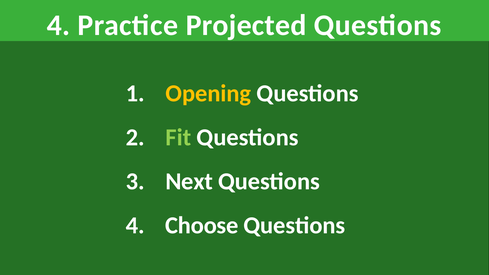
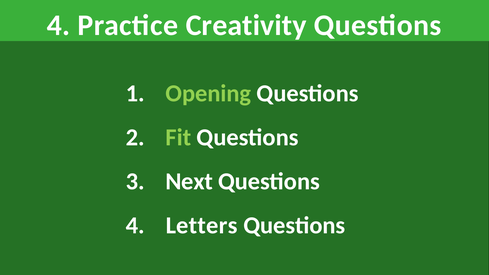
Projected: Projected -> Creativity (246, 25)
Opening colour: yellow -> light green (208, 94)
Choose: Choose -> Letters (202, 226)
